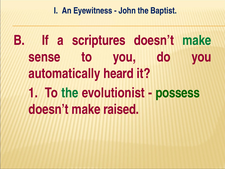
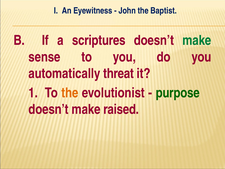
heard: heard -> threat (119, 73)
the colour: green -> orange (70, 93)
possess: possess -> purpose (178, 93)
